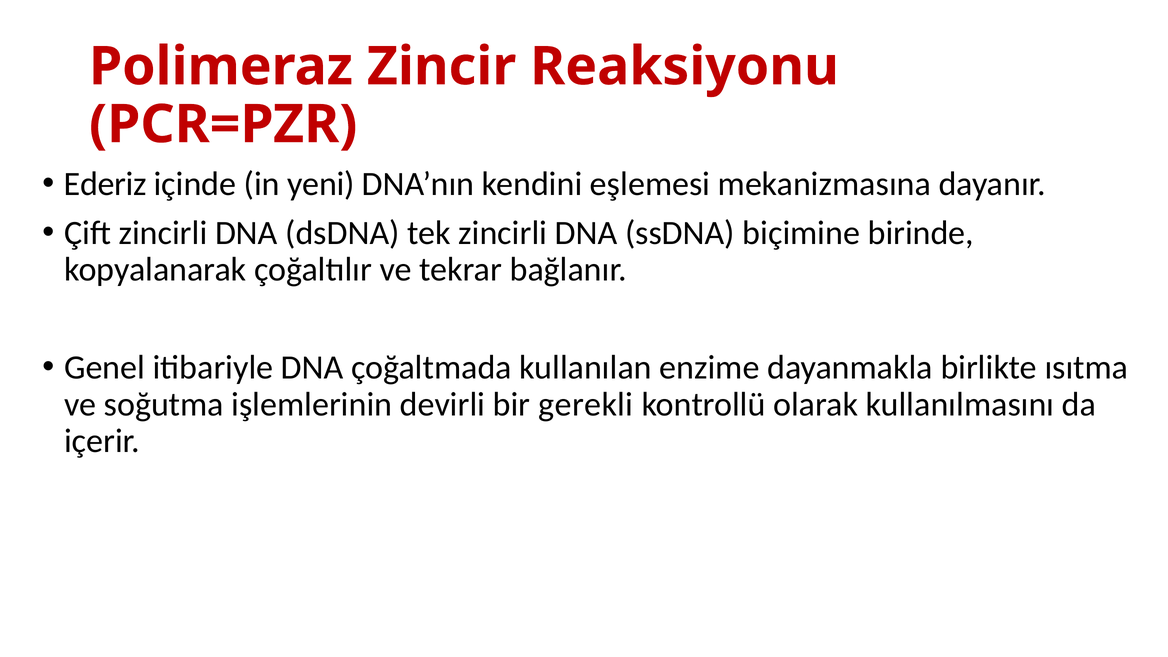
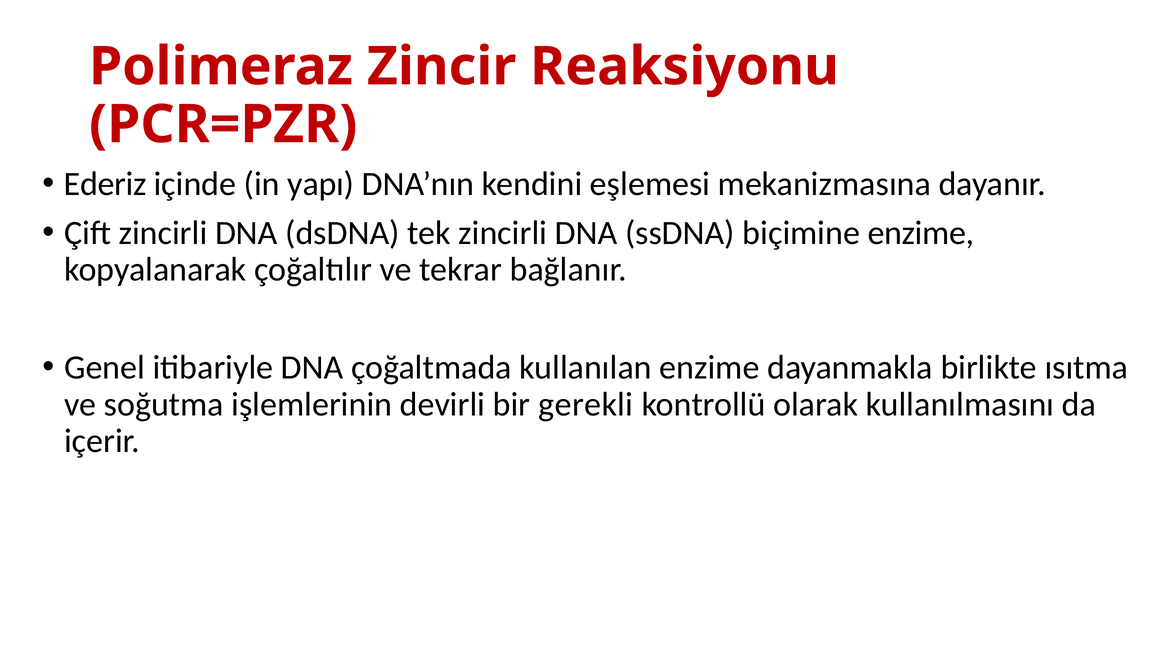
yeni: yeni -> yapı (321, 184)
biçimine birinde: birinde -> enzime (921, 233)
